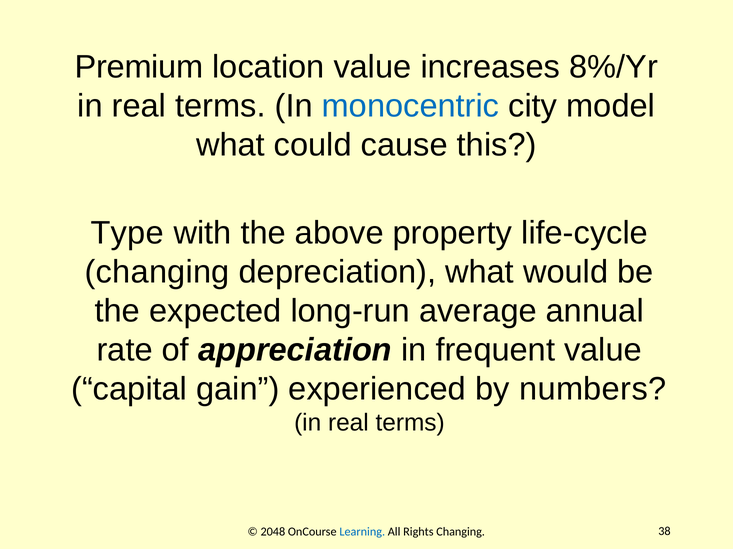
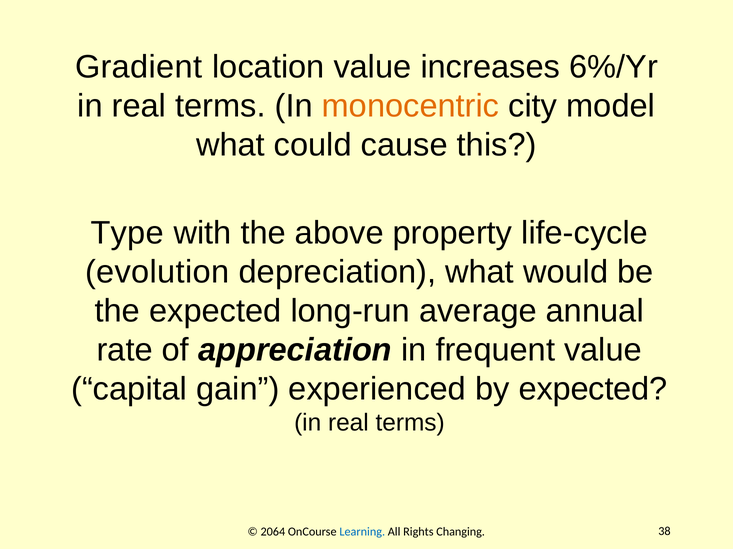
Premium: Premium -> Gradient (139, 67)
8%/Yr: 8%/Yr -> 6%/Yr (613, 67)
monocentric colour: blue -> orange (411, 106)
changing: changing -> evolution (157, 272)
by numbers: numbers -> expected (593, 390)
2048: 2048 -> 2064 (273, 532)
